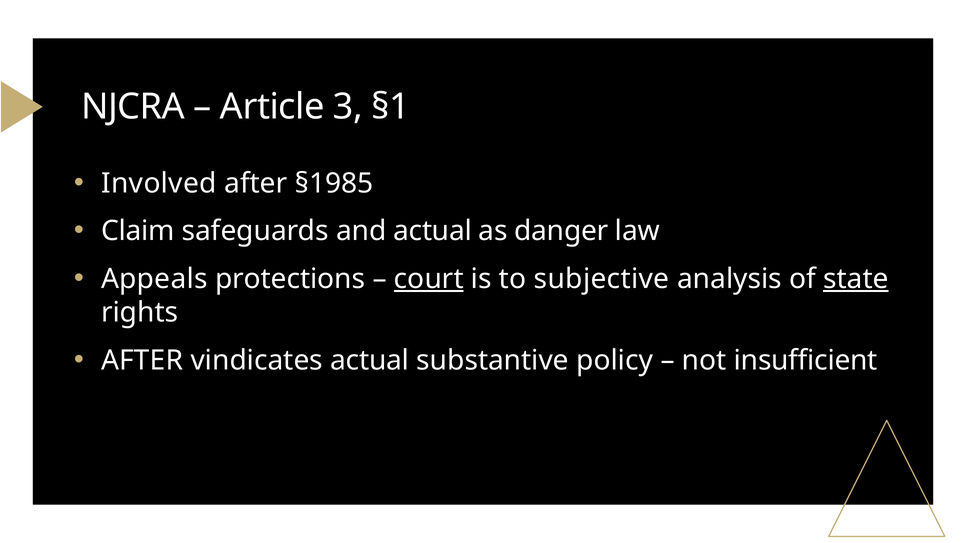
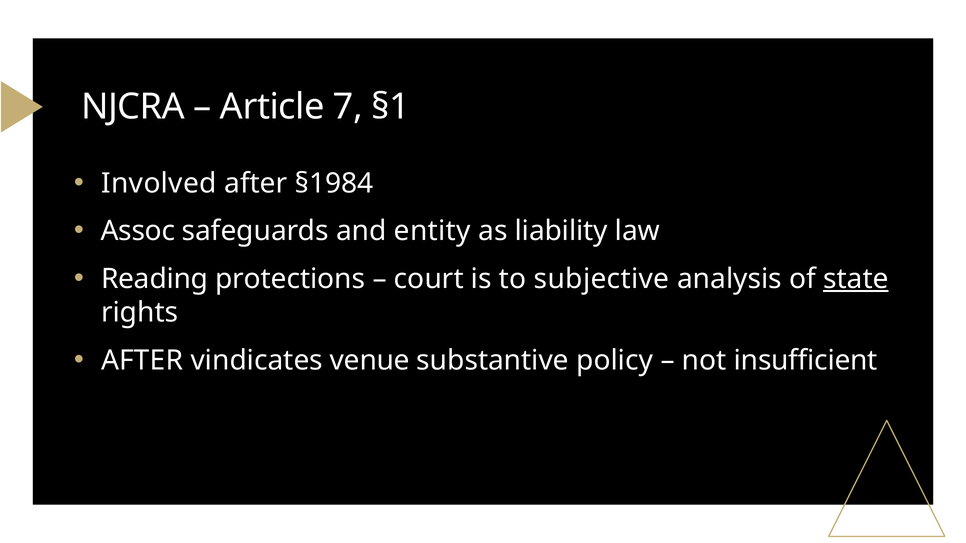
3: 3 -> 7 (348, 107)
§1985: §1985 -> §1984 (334, 183)
Claim: Claim -> Assoc (138, 231)
and actual: actual -> entity (432, 231)
danger: danger -> liability (561, 231)
Appeals: Appeals -> Reading (155, 279)
court underline: present -> none (429, 279)
vindicates actual: actual -> venue (370, 361)
